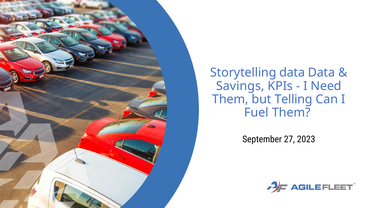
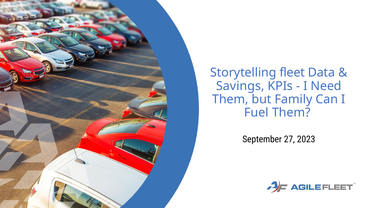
Storytelling data: data -> fleet (292, 73)
Telling: Telling -> Family (294, 99)
